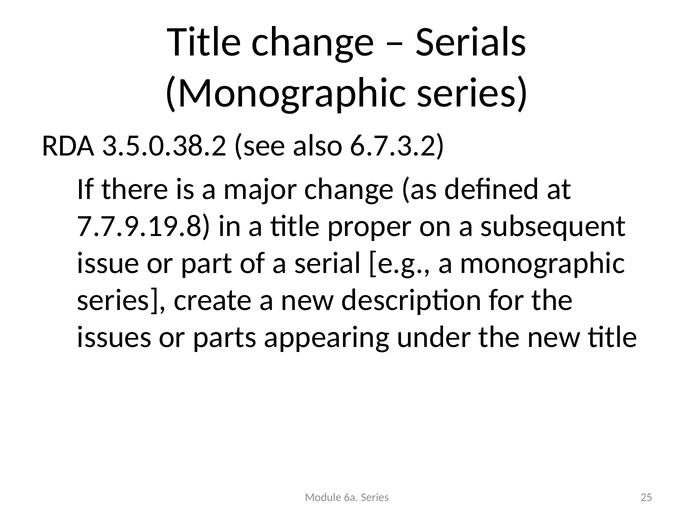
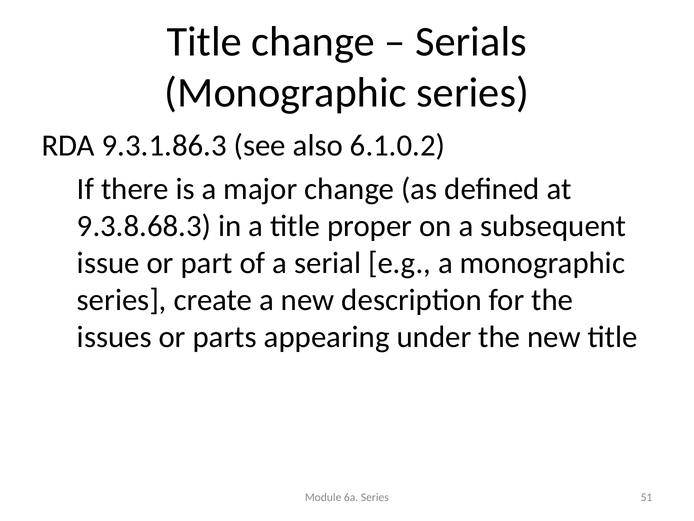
3.5.0.38.2: 3.5.0.38.2 -> 9.3.1.86.3 (164, 146)
6.7.3.2: 6.7.3.2 -> 6.1.0.2 (398, 146)
7.7.9.19.8: 7.7.9.19.8 -> 9.3.8.68.3 (144, 226)
25: 25 -> 51 (646, 497)
